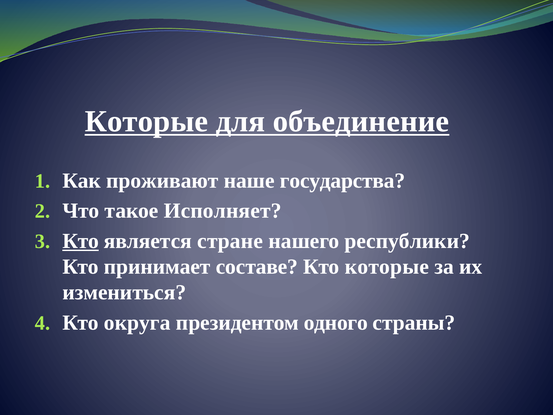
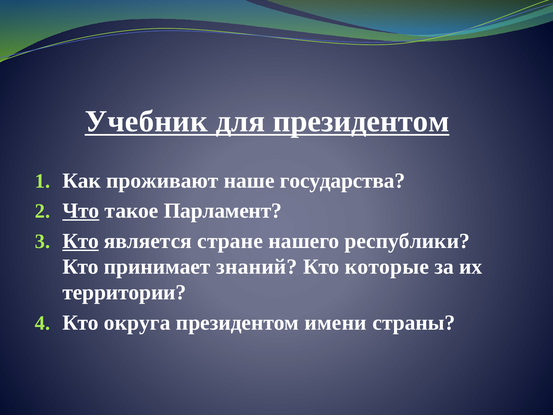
Которые: Которые -> Учебник (146, 121)
для объединение: объединение -> президентом (361, 121)
Что underline: none -> present (81, 211)
Исполняет: Исполняет -> Парламент (223, 211)
составе: составе -> знаний (257, 267)
измениться: измениться -> территории (124, 292)
одного: одного -> имени (336, 322)
